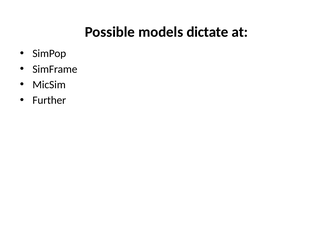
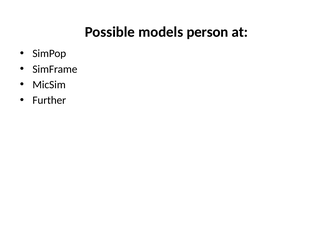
dictate: dictate -> person (207, 32)
